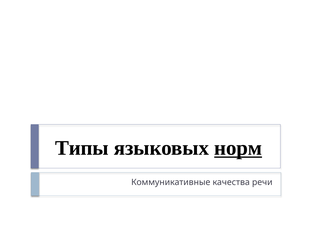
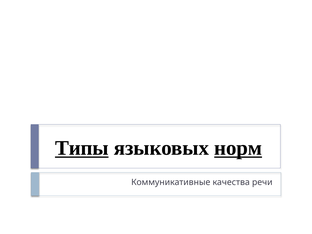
Типы underline: none -> present (82, 148)
